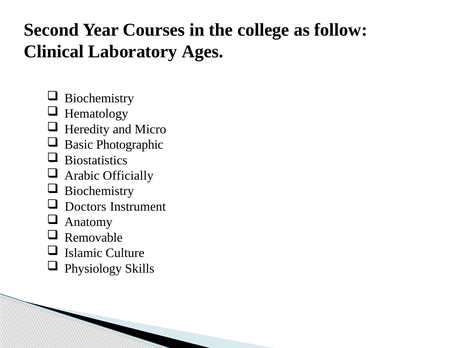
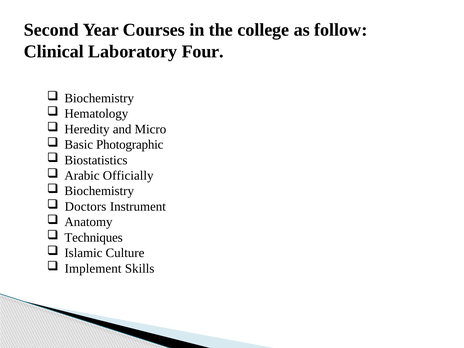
Ages: Ages -> Four (203, 51)
Removable: Removable -> Techniques (94, 237)
Physiology: Physiology -> Implement (93, 268)
